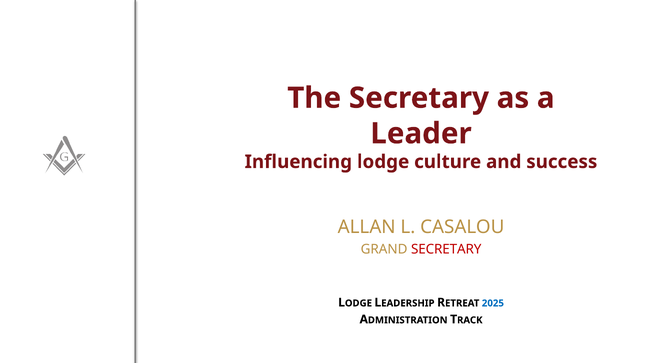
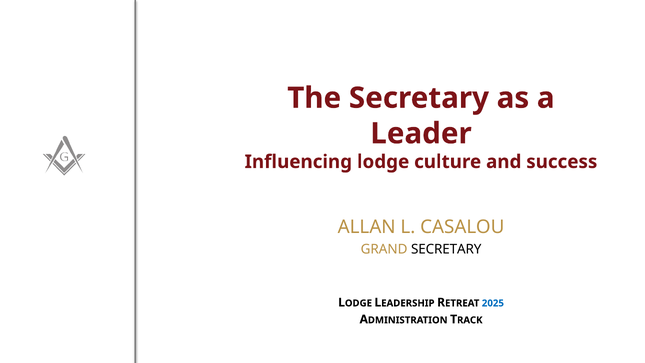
SECRETARY colour: red -> black (446, 249)
